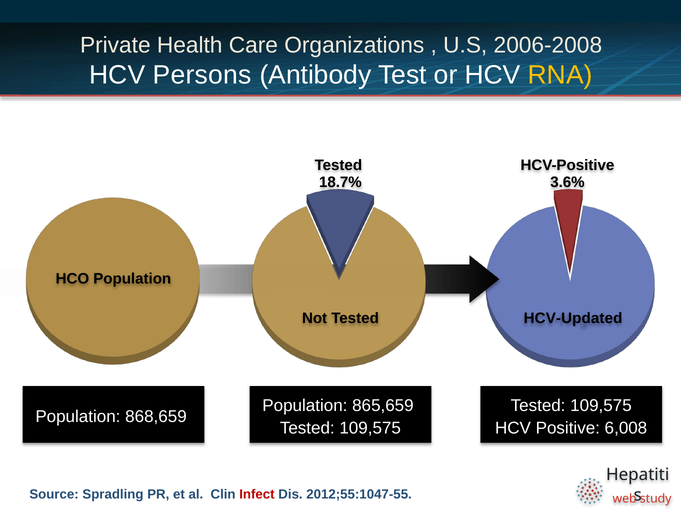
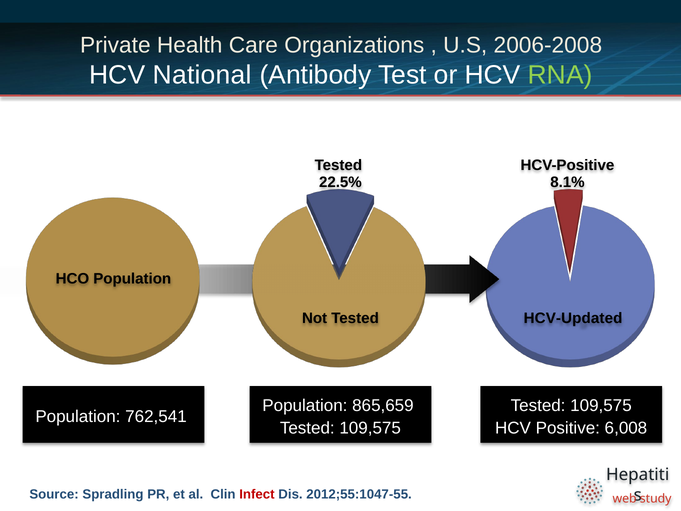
Persons: Persons -> National (202, 75)
RNA colour: yellow -> light green (560, 75)
18.7%: 18.7% -> 22.5% (340, 182)
3.6%: 3.6% -> 8.1% (567, 182)
868,659: 868,659 -> 762,541 (156, 417)
